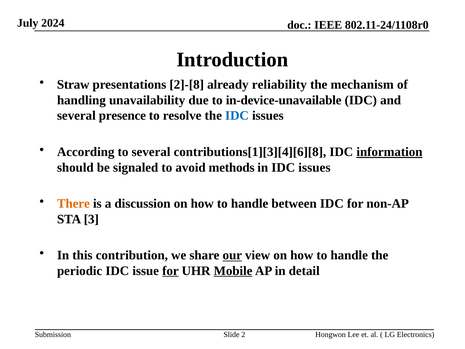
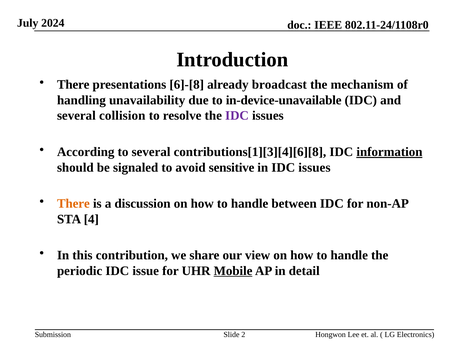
Straw: Straw -> There (73, 85)
2]-[8: 2]-[8 -> 6]-[8 (187, 85)
reliability: reliability -> broadcast (279, 85)
presence: presence -> collision (122, 116)
IDC colour: blue -> purple (237, 116)
methods: methods -> sensitive (232, 167)
3: 3 -> 4 (91, 219)
our underline: present -> none (232, 255)
for underline: present -> none (170, 271)
